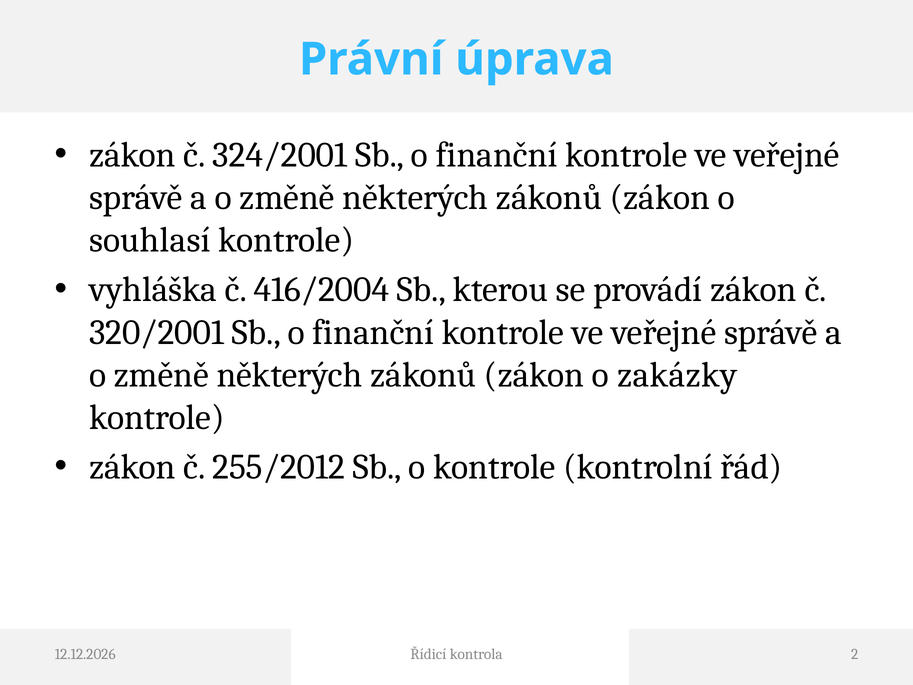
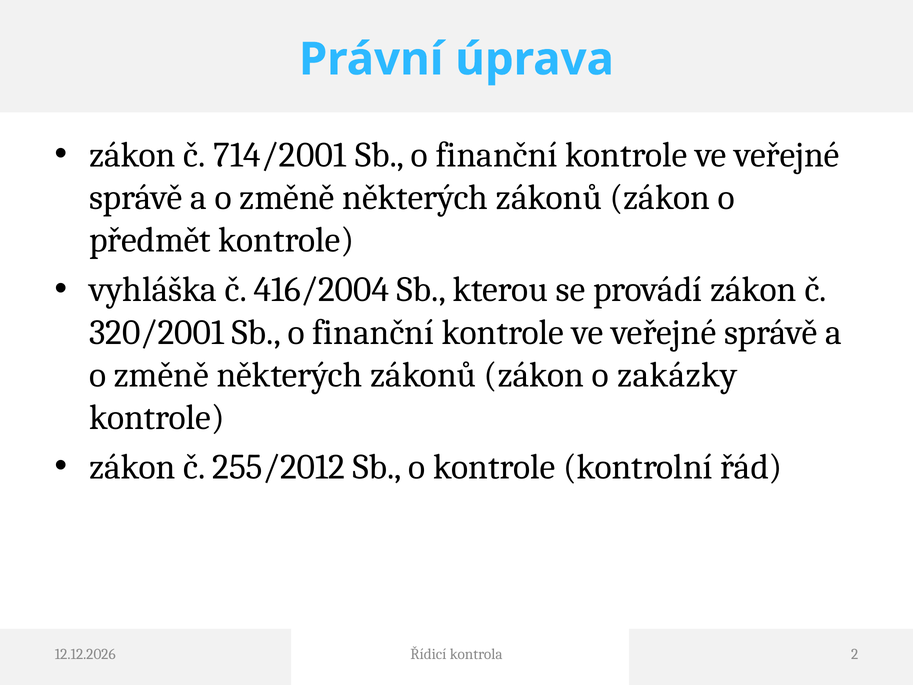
324/2001: 324/2001 -> 714/2001 (280, 155)
souhlasí: souhlasí -> předmět (150, 240)
